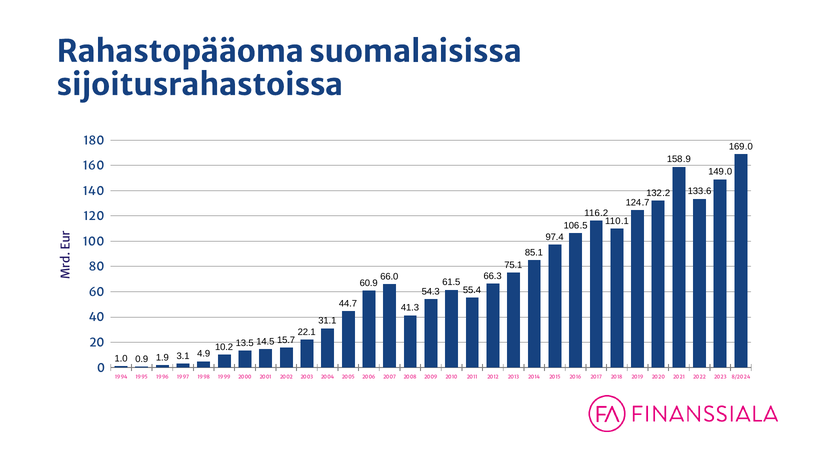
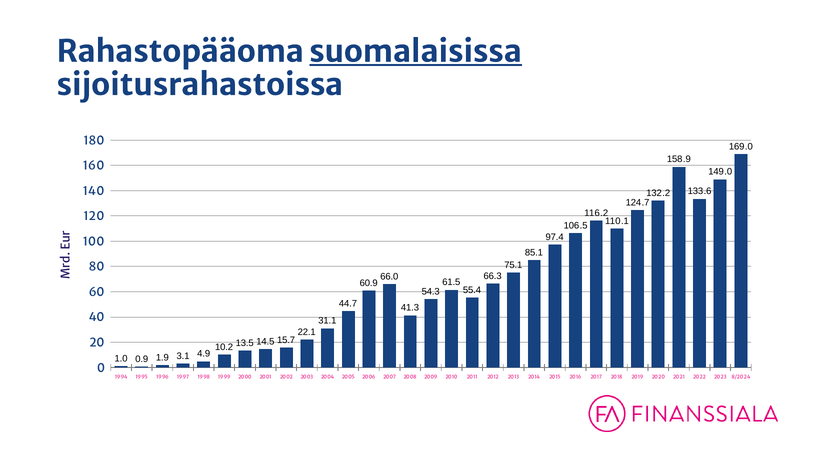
suomalaisissa underline: none -> present (416, 52)
